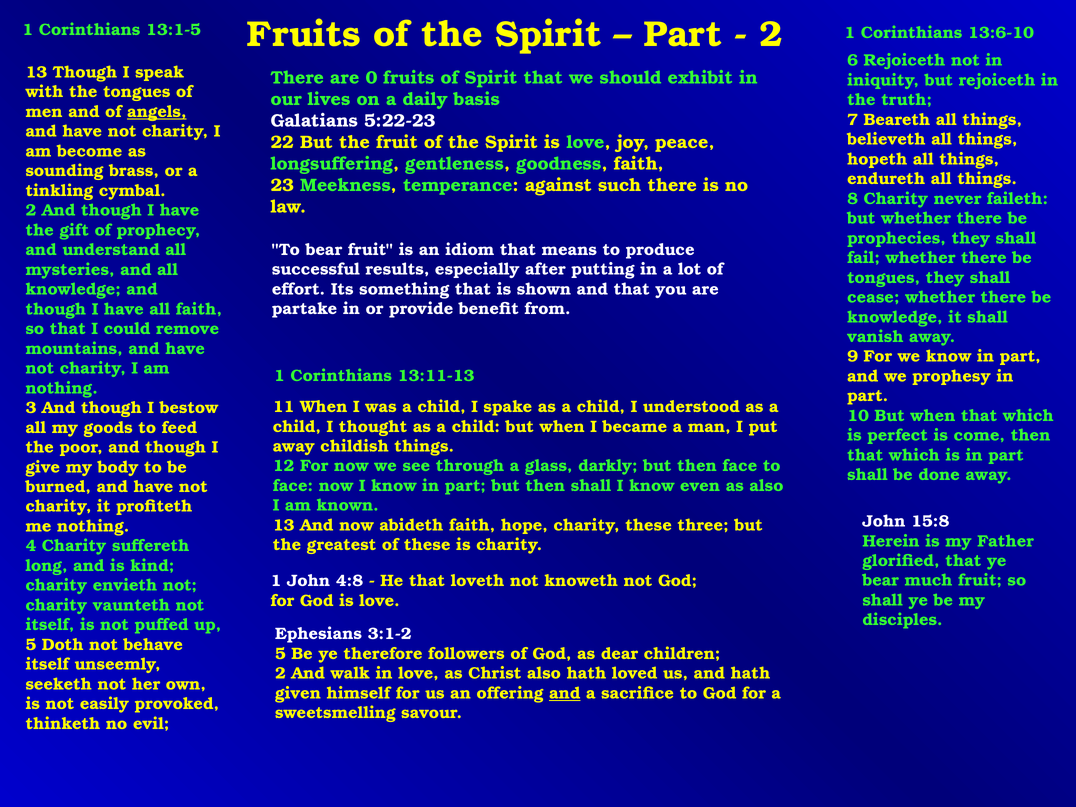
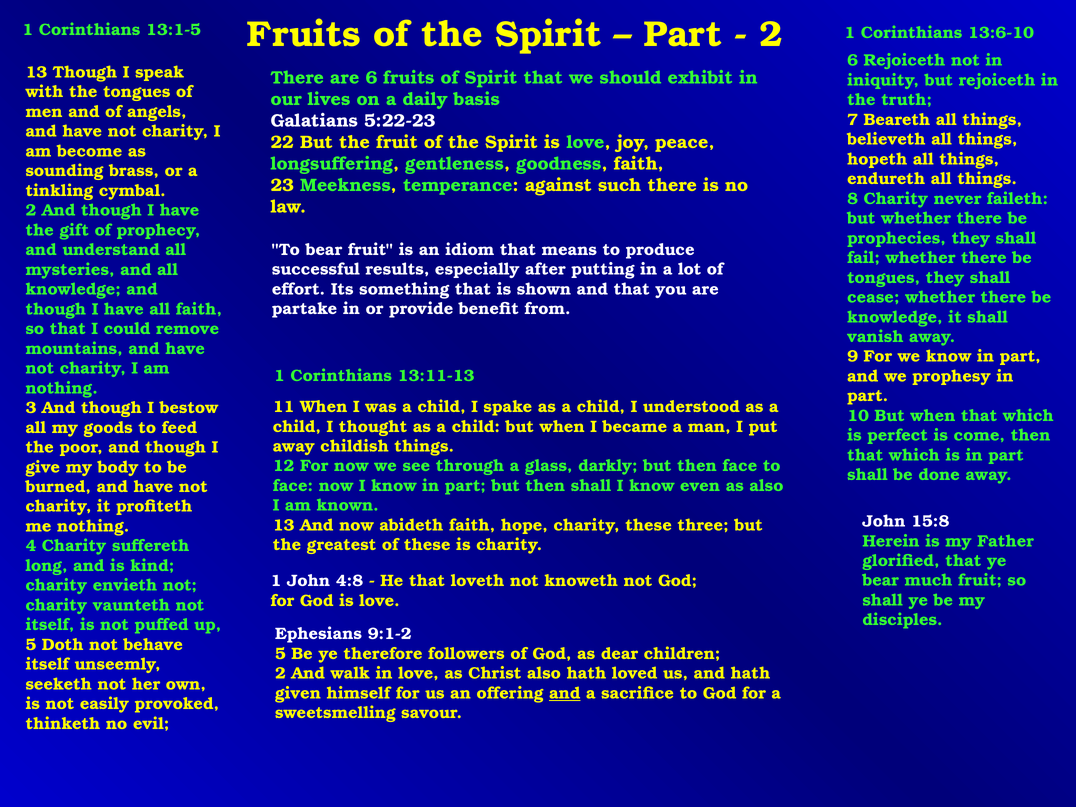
are 0: 0 -> 6 (371, 78)
angels underline: present -> none (157, 112)
3:1-2: 3:1-2 -> 9:1-2 (390, 634)
